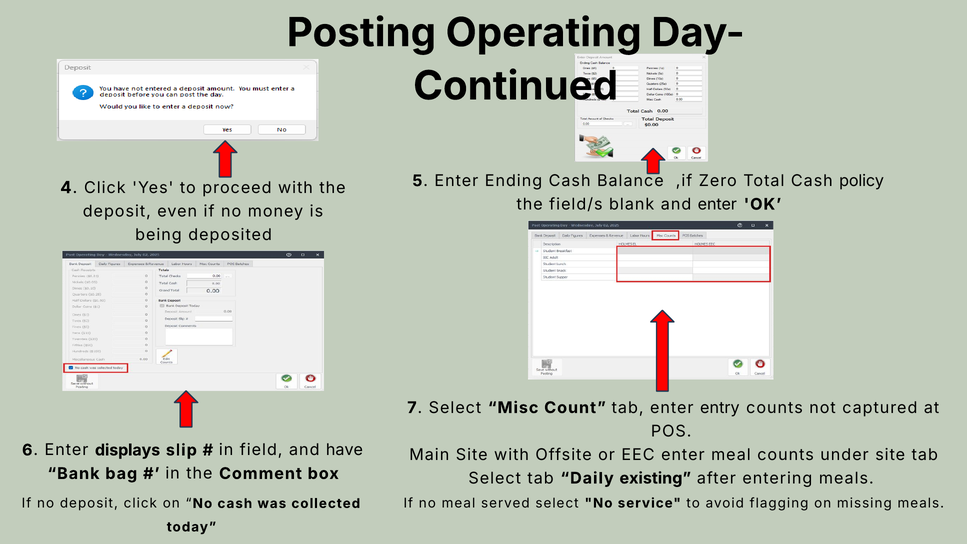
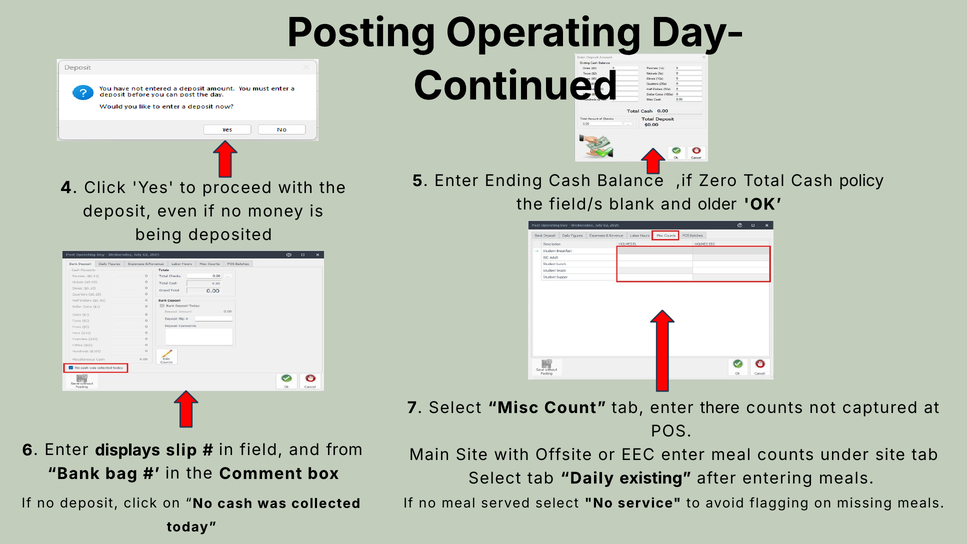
and enter: enter -> older (717, 204)
entry: entry -> there (720, 408)
have: have -> from (344, 450)
